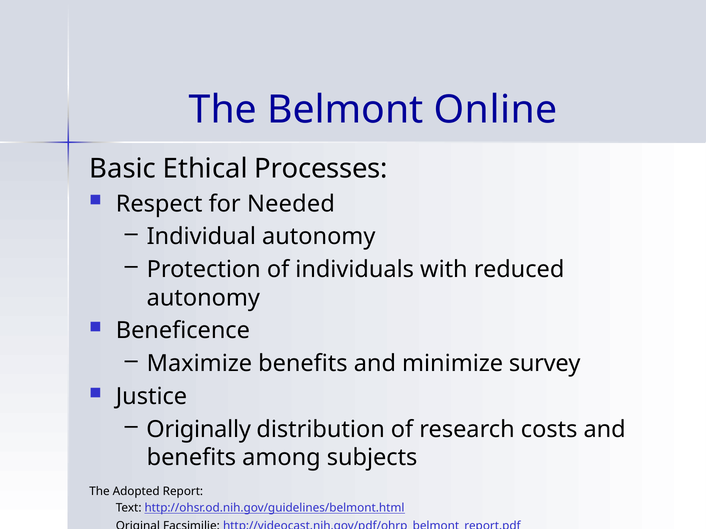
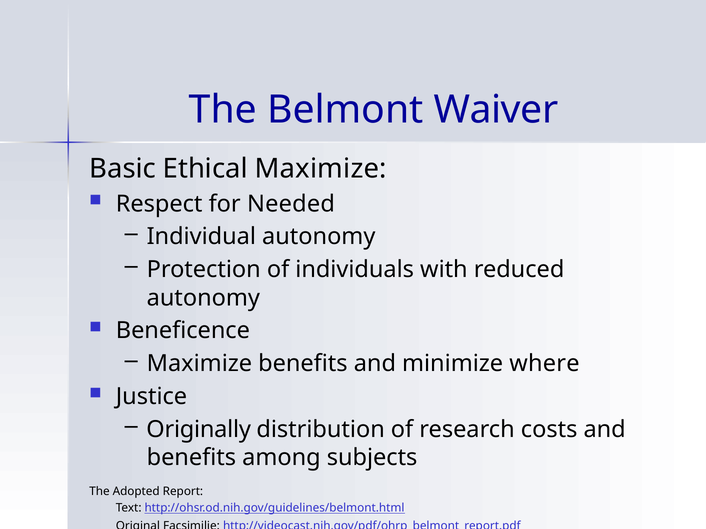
Online: Online -> Waiver (496, 110)
Ethical Processes: Processes -> Maximize (321, 169)
survey: survey -> where (544, 364)
